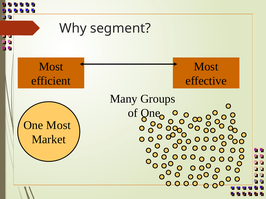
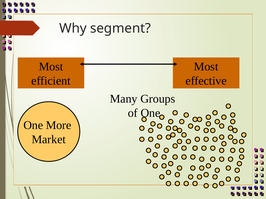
One Most: Most -> More (59, 126)
